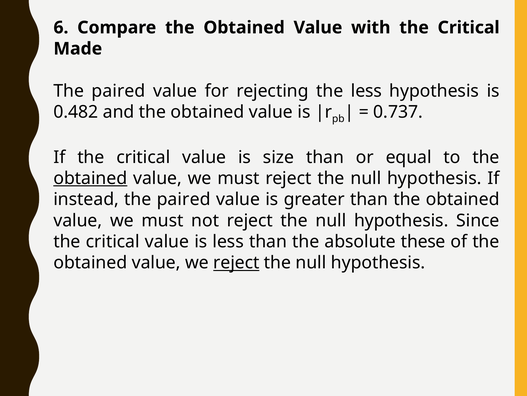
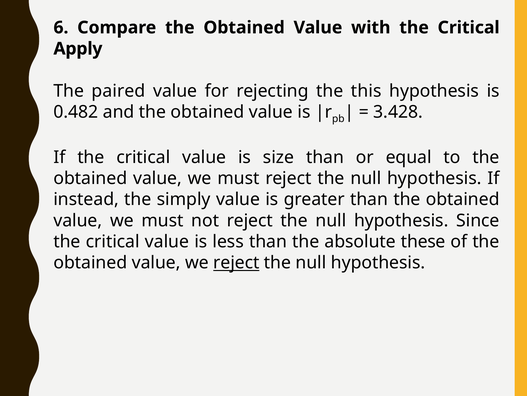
Made: Made -> Apply (78, 49)
the less: less -> this (366, 91)
0.737: 0.737 -> 3.428 (398, 112)
obtained underline: present -> none (90, 178)
instead the paired: paired -> simply (184, 199)
